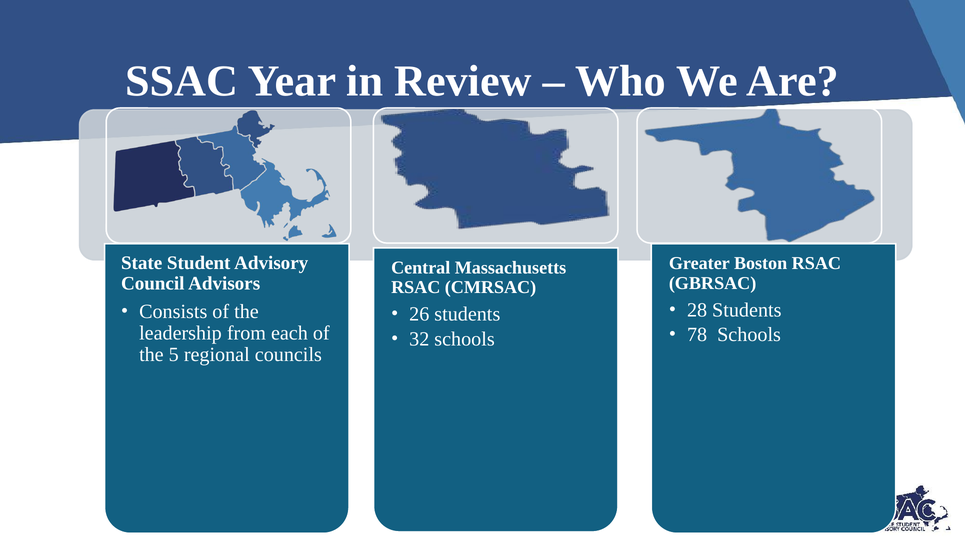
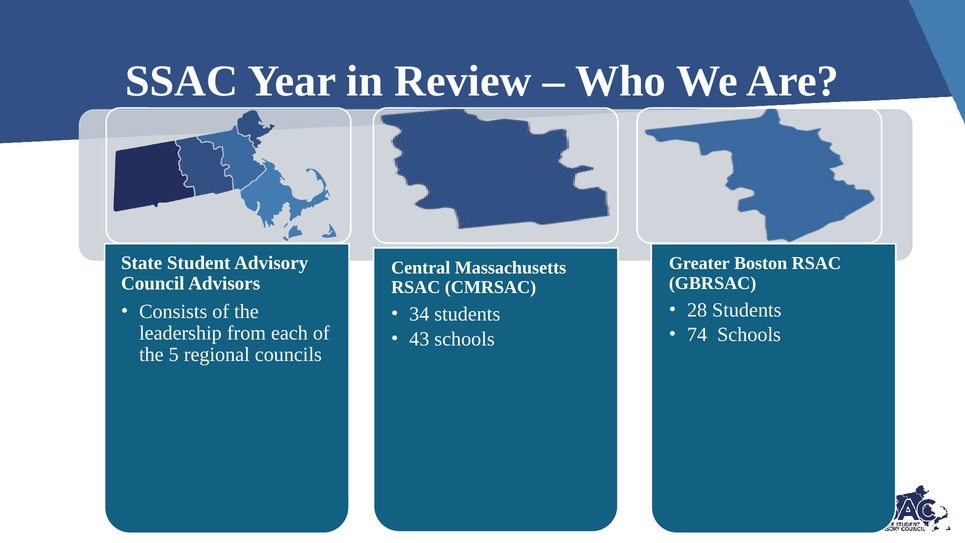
26: 26 -> 34 (419, 314)
78: 78 -> 74 (697, 335)
32: 32 -> 43 (419, 339)
